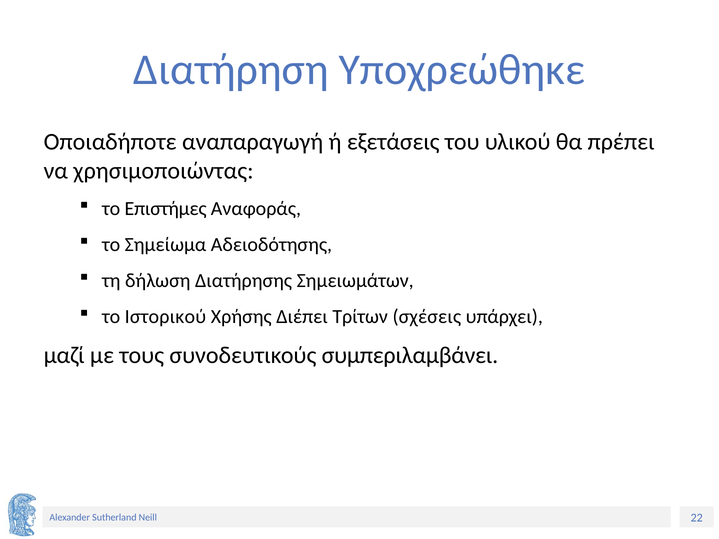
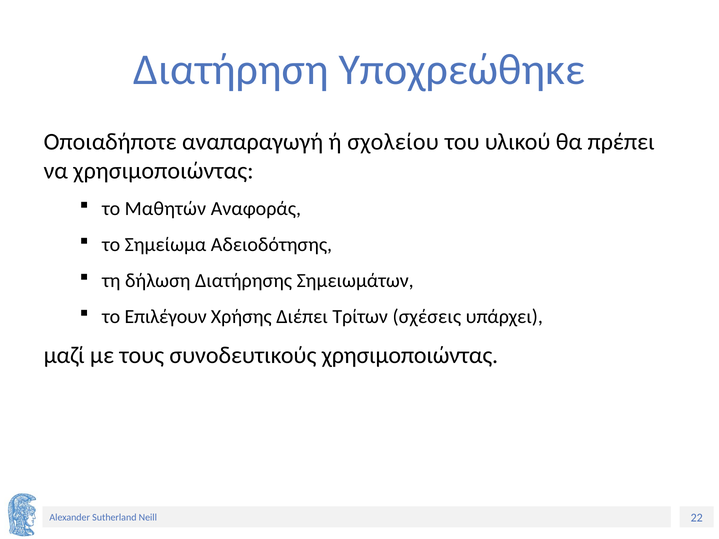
εξετάσεις: εξετάσεις -> σχολείου (393, 142)
Επιστήμες: Επιστήμες -> Μαθητών (165, 209)
Ιστορικού: Ιστορικού -> Επιλέγουν (166, 317)
συνοδευτικούς συμπεριλαμβάνει: συμπεριλαμβάνει -> χρησιμοποιώντας (410, 356)
